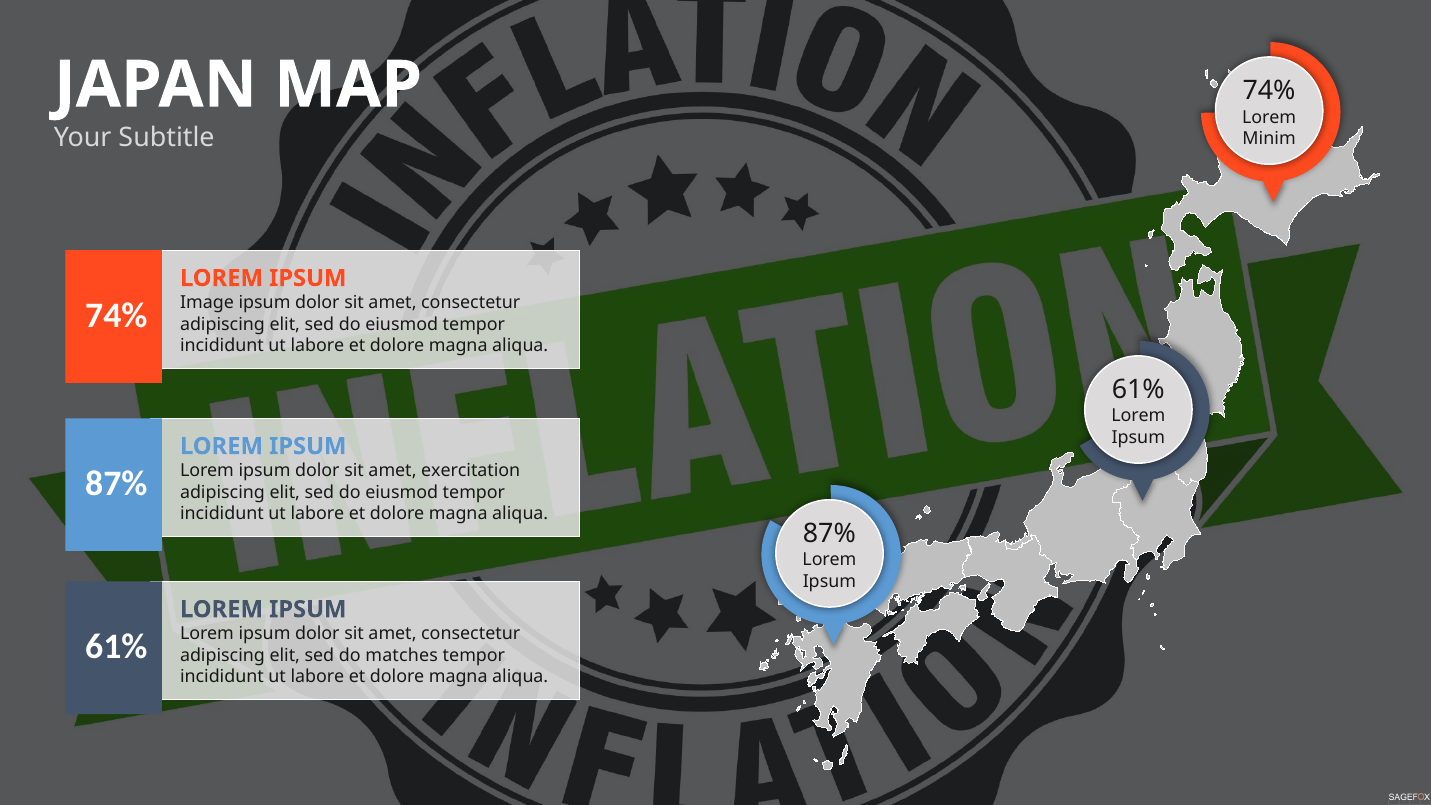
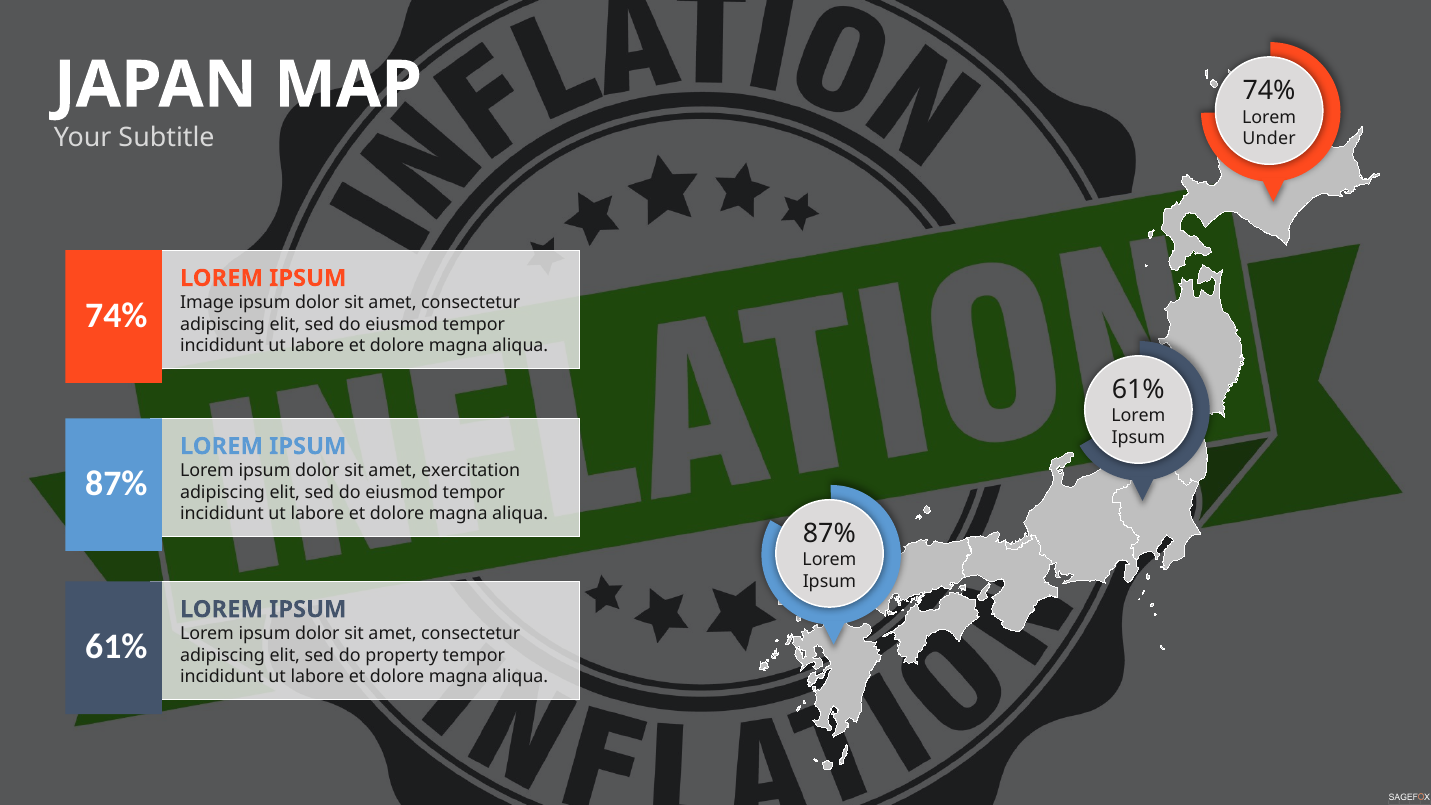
Minim: Minim -> Under (1269, 139)
matches: matches -> property (402, 655)
